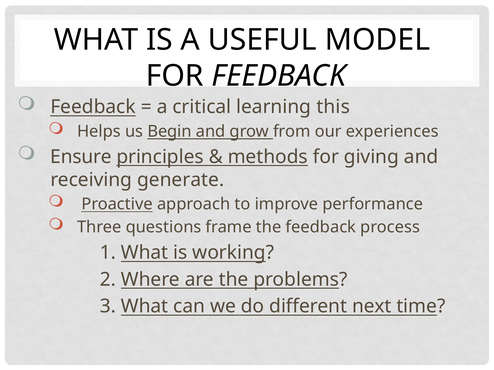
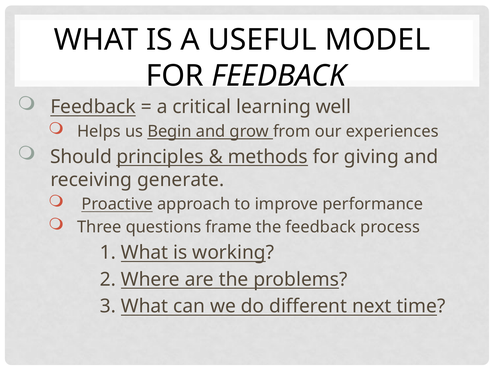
this: this -> well (333, 107)
Ensure: Ensure -> Should (81, 157)
